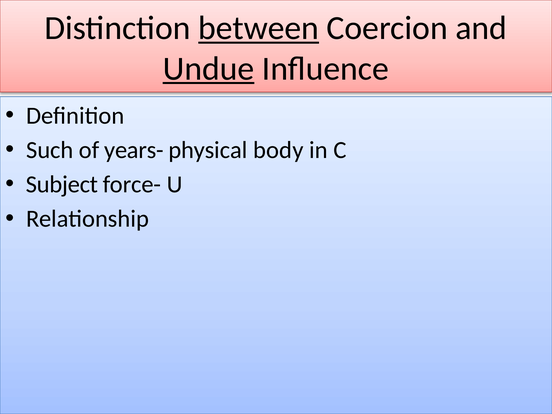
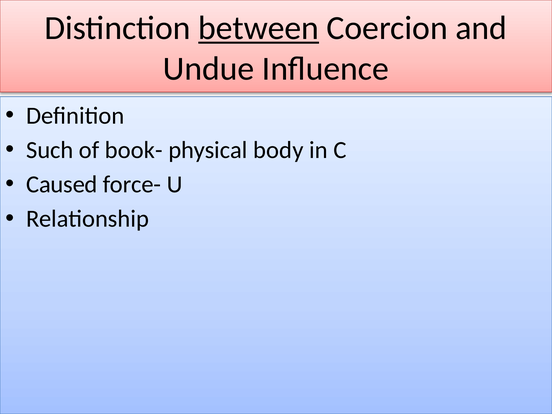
Undue underline: present -> none (208, 69)
years-: years- -> book- (134, 150)
Subject: Subject -> Caused (62, 185)
